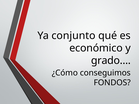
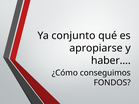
económico: económico -> apropiarse (96, 48)
grado…: grado… -> haber… (111, 61)
